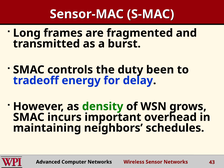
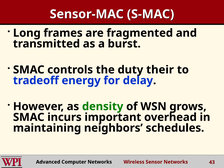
been: been -> their (160, 70)
